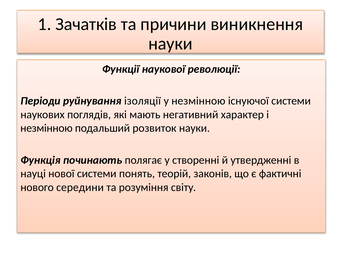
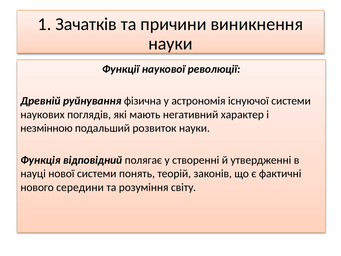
Періоди: Періоди -> Древній (40, 101)
ізоляції: ізоляції -> фізична (143, 101)
у незмінною: незмінною -> астрономія (198, 101)
починають: починають -> відповідний (93, 160)
